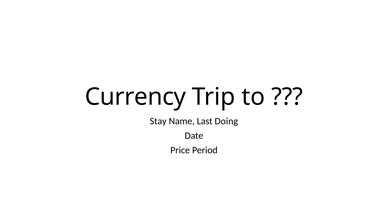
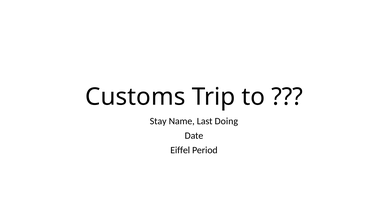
Currency: Currency -> Customs (135, 97)
Price: Price -> Eiffel (180, 150)
